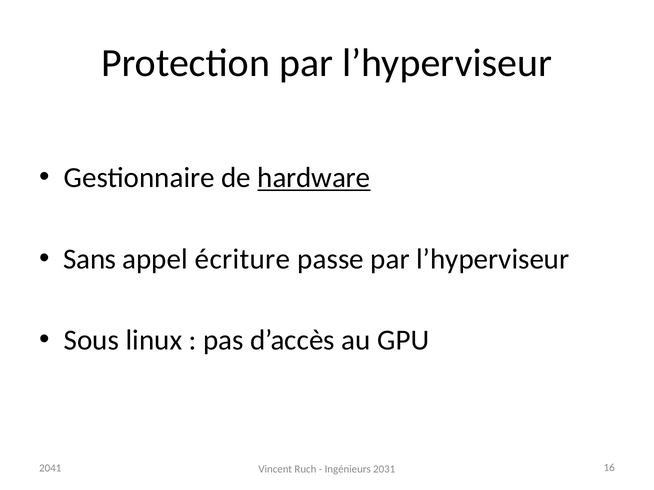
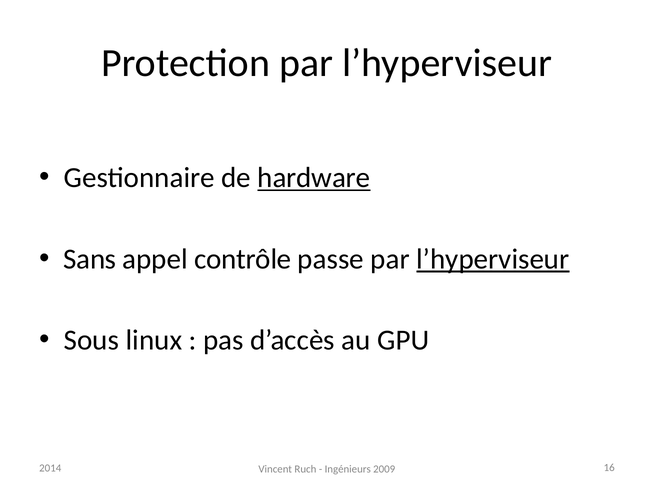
écriture: écriture -> contrôle (243, 259)
l’hyperviseur underline: none -> present (493, 259)
2041: 2041 -> 2014 (50, 468)
2031: 2031 -> 2009 (384, 470)
